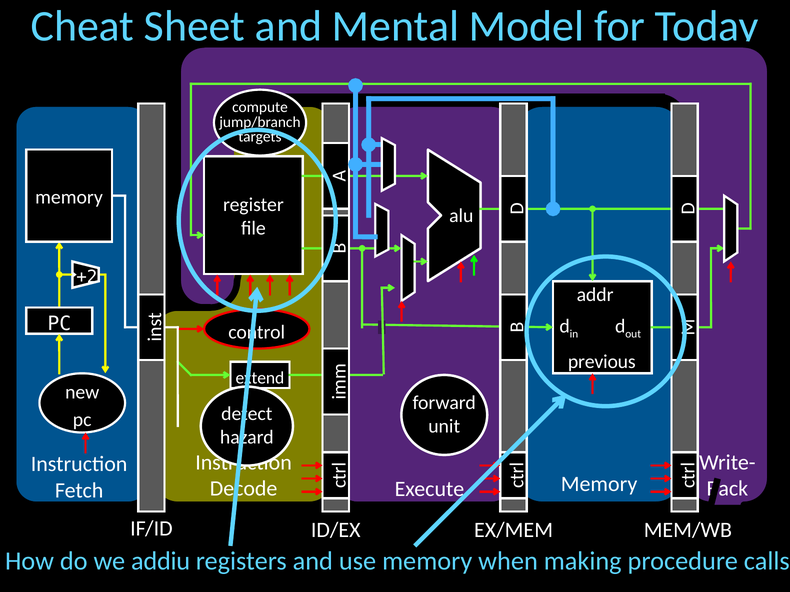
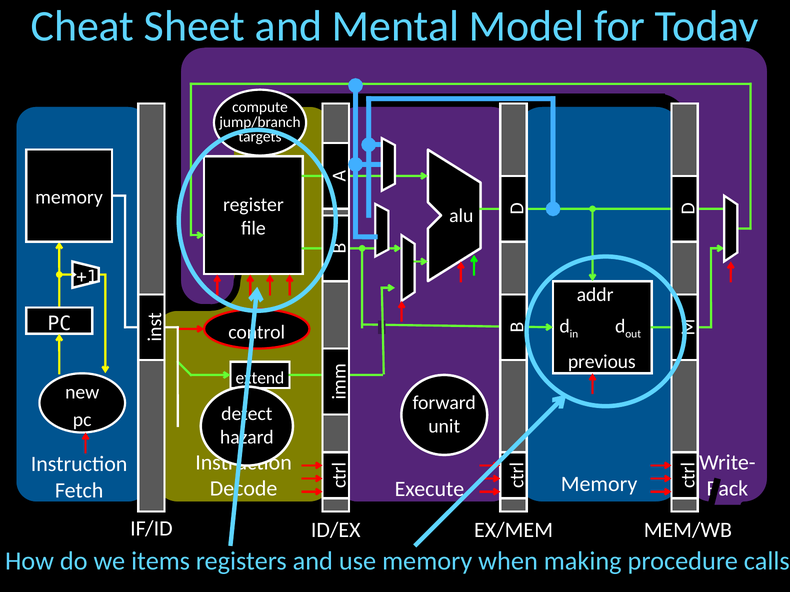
+2: +2 -> +1 (87, 277)
addiu: addiu -> items (161, 561)
